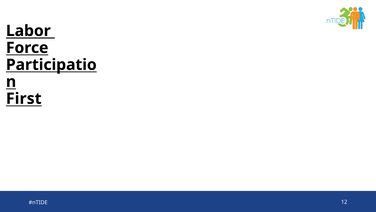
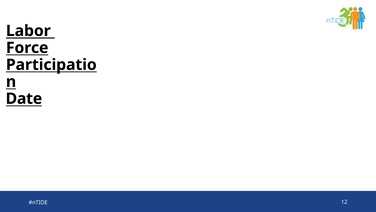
First: First -> Date (24, 98)
